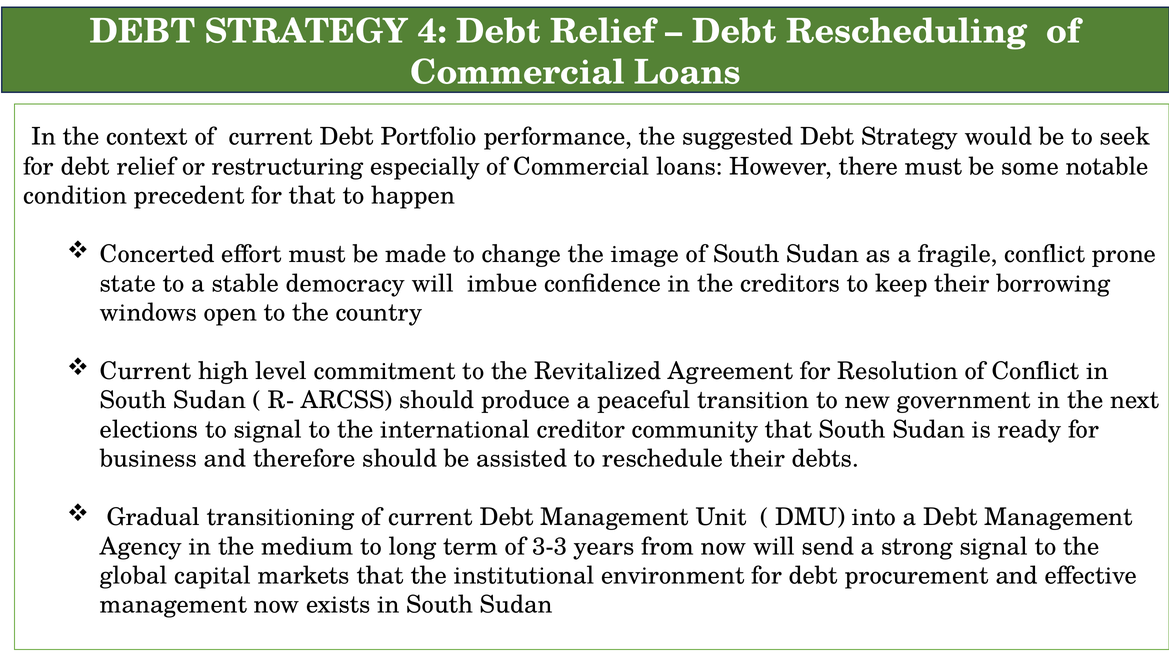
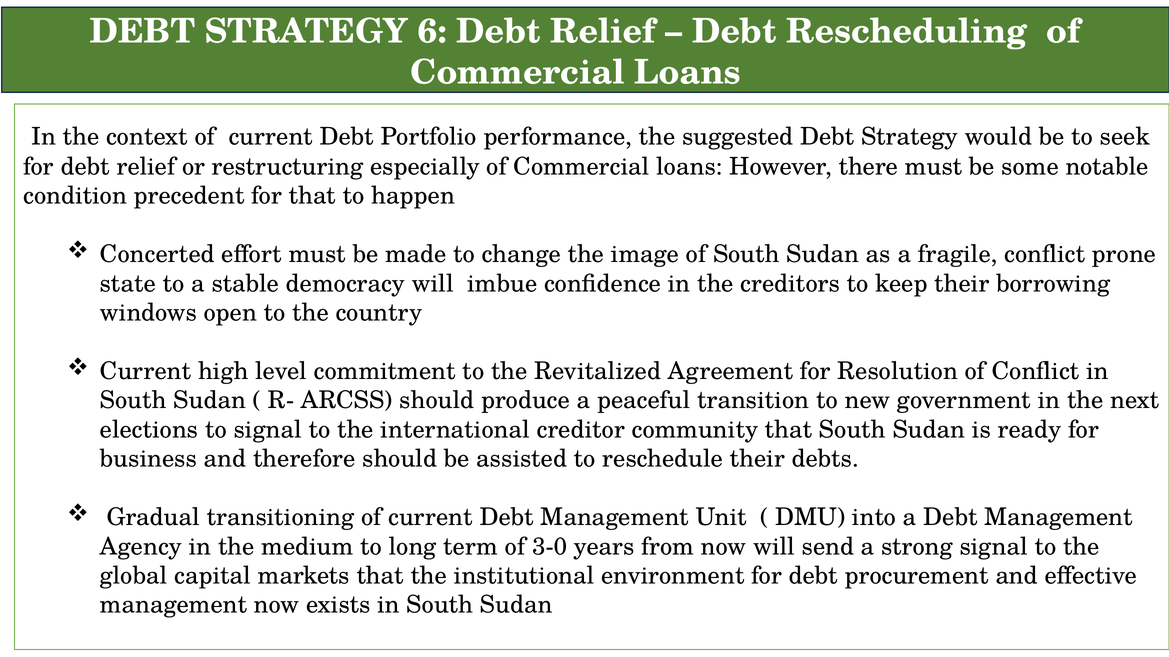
4: 4 -> 6 (432, 32)
3-3: 3-3 -> 3-0 (550, 547)
